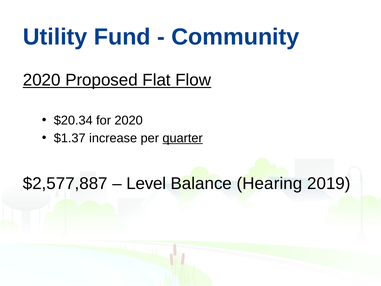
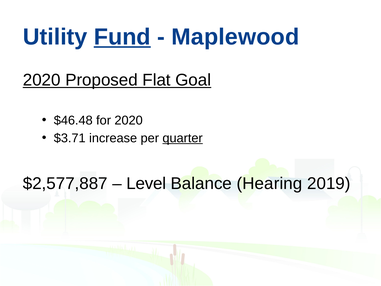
Fund underline: none -> present (122, 37)
Community: Community -> Maplewood (235, 37)
Flow: Flow -> Goal (193, 80)
$20.34: $20.34 -> $46.48 (73, 120)
$1.37: $1.37 -> $3.71 (70, 138)
